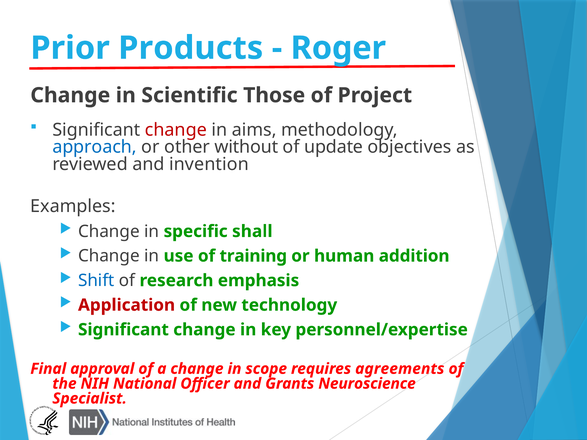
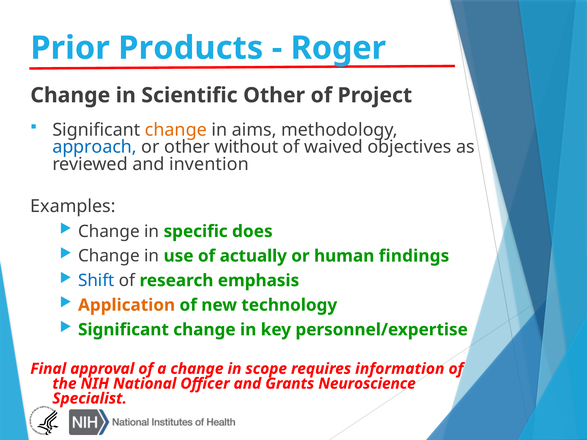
Scientific Those: Those -> Other (274, 95)
change colour: red -> orange (176, 130)
update: update -> waived (334, 147)
shall: shall -> does (252, 232)
training: training -> actually (253, 256)
addition: addition -> findings (414, 256)
Application colour: red -> orange (127, 305)
agreements: agreements -> information (400, 369)
